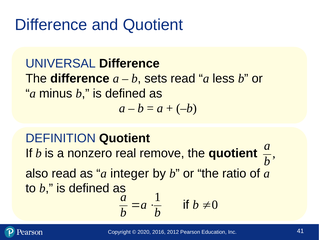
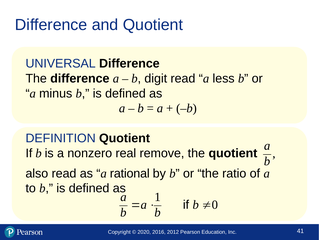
sets: sets -> digit (156, 78)
integer: integer -> rational (130, 173)
